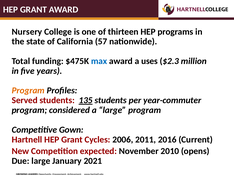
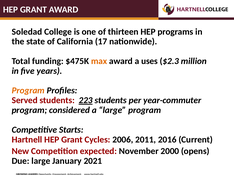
Nursery: Nursery -> Soledad (27, 32)
57: 57 -> 17 (101, 42)
max colour: blue -> orange (99, 61)
135: 135 -> 223 (86, 101)
Gown: Gown -> Starts (71, 130)
2010: 2010 -> 2000 (170, 152)
